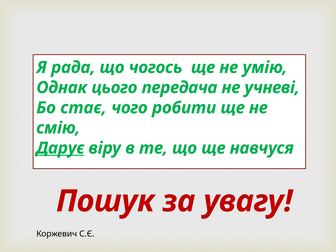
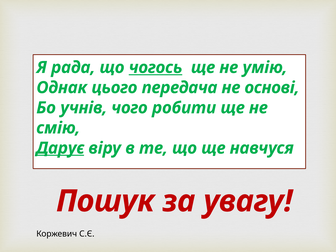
чогось underline: none -> present (156, 67)
учневі: учневі -> основі (272, 88)
стає: стає -> учнів (84, 108)
